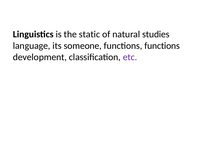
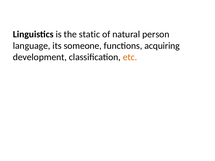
studies: studies -> person (156, 34)
functions functions: functions -> acquiring (162, 46)
etc colour: purple -> orange (130, 57)
